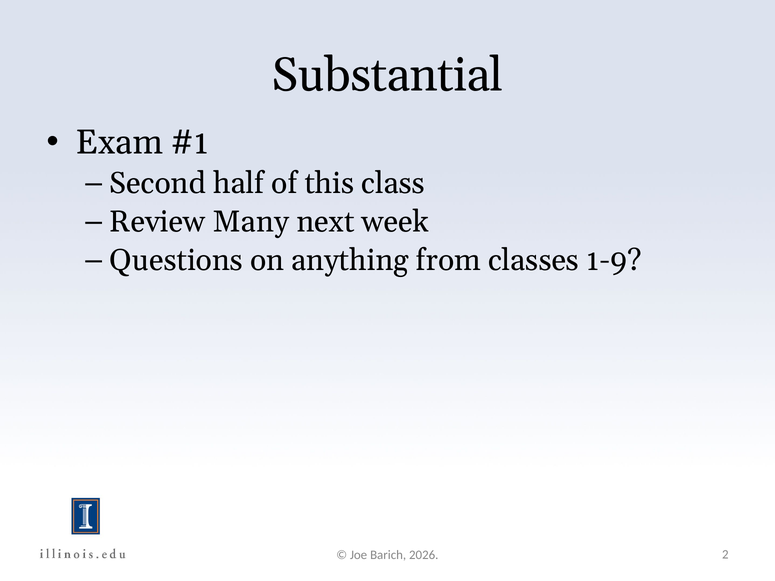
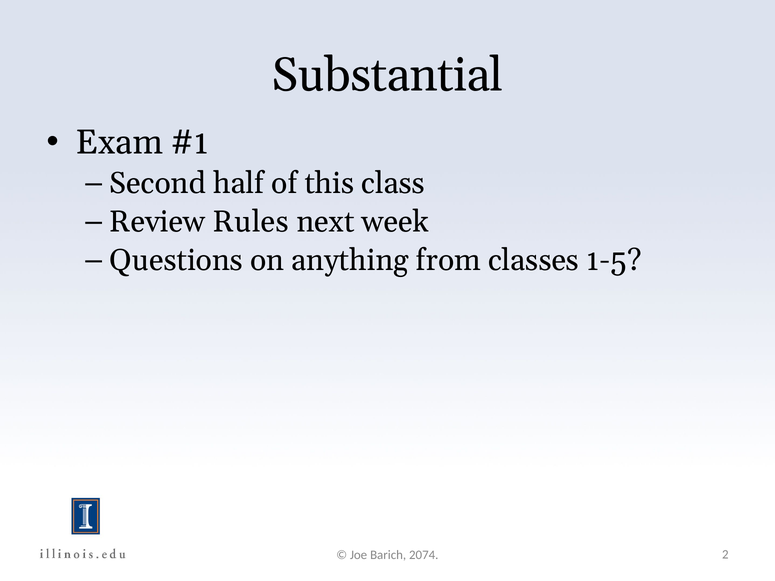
Many: Many -> Rules (251, 222)
1-9: 1-9 -> 1-5 (614, 261)
2026: 2026 -> 2074 (424, 555)
